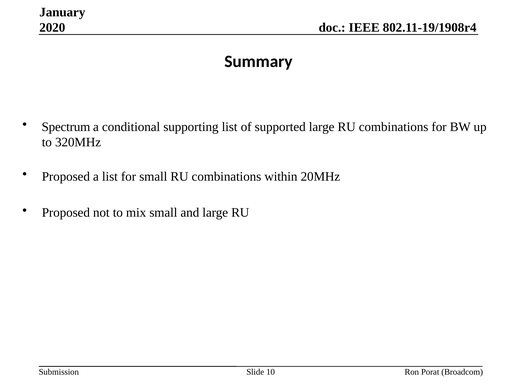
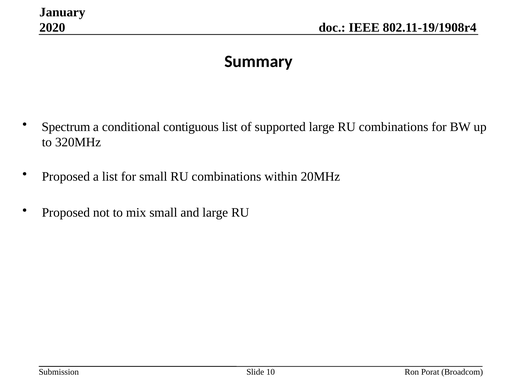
supporting: supporting -> contiguous (191, 127)
